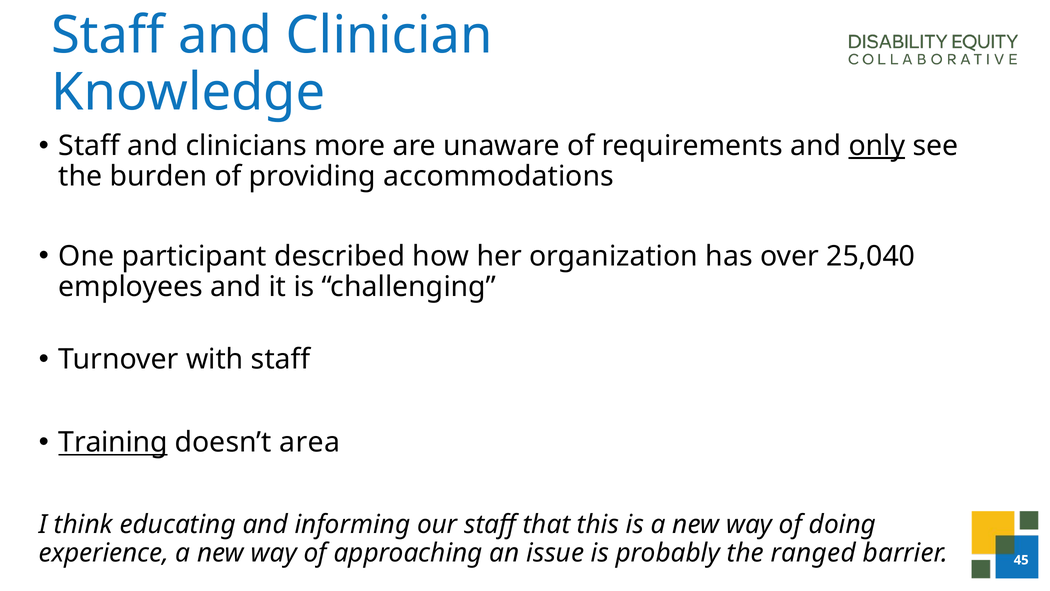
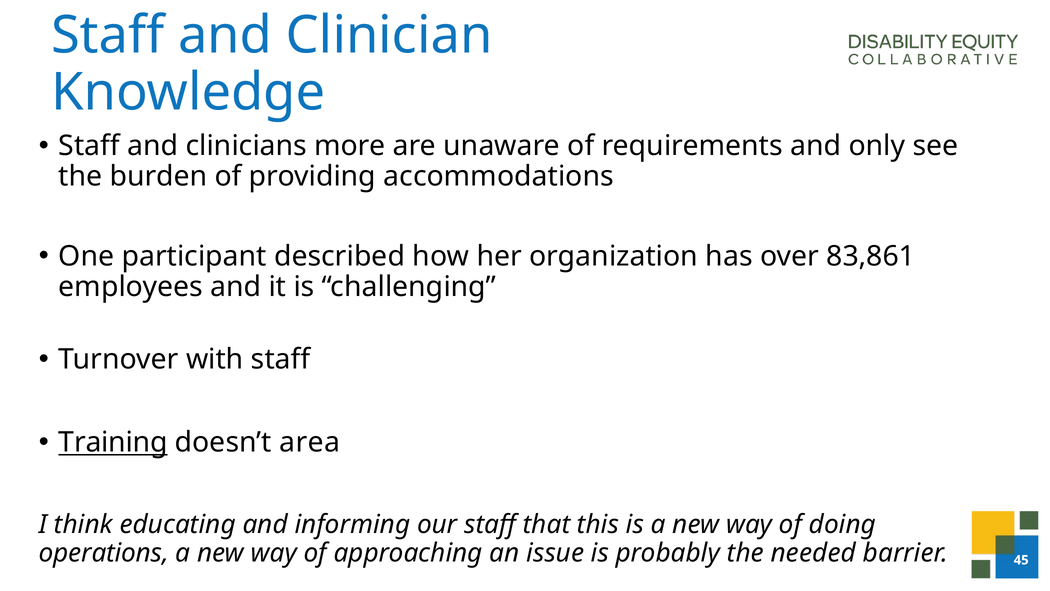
only underline: present -> none (877, 146)
25,040: 25,040 -> 83,861 (871, 256)
experience: experience -> operations (104, 553)
ranged: ranged -> needed (813, 553)
